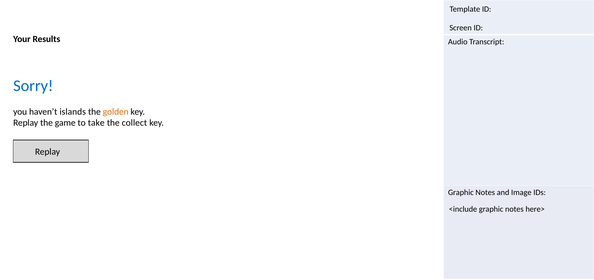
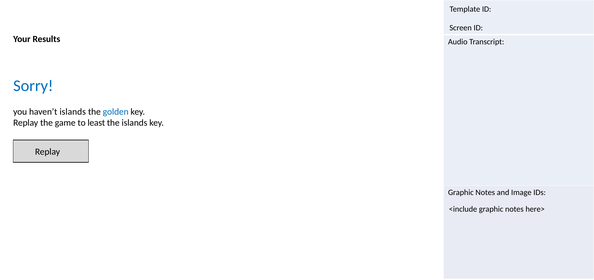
golden colour: orange -> blue (116, 112)
take: take -> least (96, 123)
the collect: collect -> islands (134, 123)
